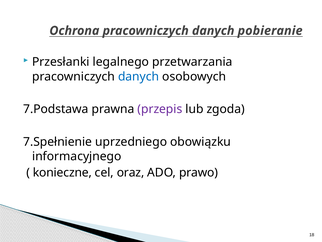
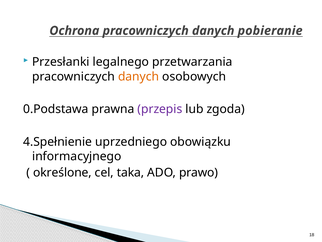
danych colour: blue -> orange (139, 76)
7.Podstawa: 7.Podstawa -> 0.Podstawa (56, 109)
7.Spełnienie: 7.Spełnienie -> 4.Spełnienie (58, 142)
konieczne: konieczne -> określone (62, 172)
oraz: oraz -> taka (130, 172)
